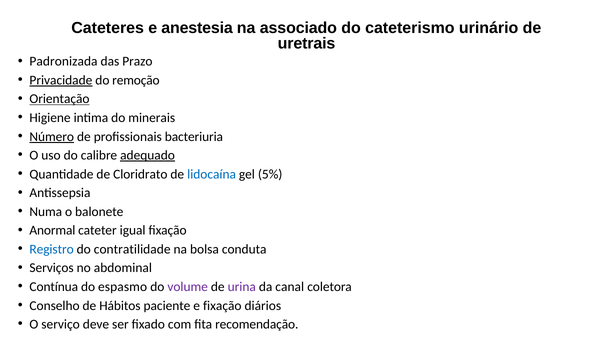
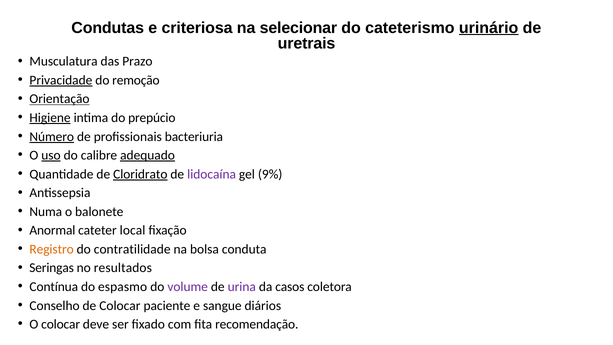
Cateteres: Cateteres -> Condutas (108, 28)
anestesia: anestesia -> criteriosa (197, 28)
associado: associado -> selecionar (298, 28)
urinário underline: none -> present (489, 28)
Padronizada: Padronizada -> Musculatura (64, 61)
Higiene underline: none -> present (50, 118)
minerais: minerais -> prepúcio (152, 118)
uso underline: none -> present (51, 155)
Cloridrato underline: none -> present (140, 174)
lidocaína colour: blue -> purple (212, 174)
5%: 5% -> 9% (270, 174)
igual: igual -> local (133, 230)
Registro colour: blue -> orange (52, 249)
Serviços: Serviços -> Seringas (52, 268)
abdominal: abdominal -> resultados (123, 268)
canal: canal -> casos (290, 287)
de Hábitos: Hábitos -> Colocar (120, 305)
e fixação: fixação -> sangue (222, 305)
O serviço: serviço -> colocar (61, 324)
